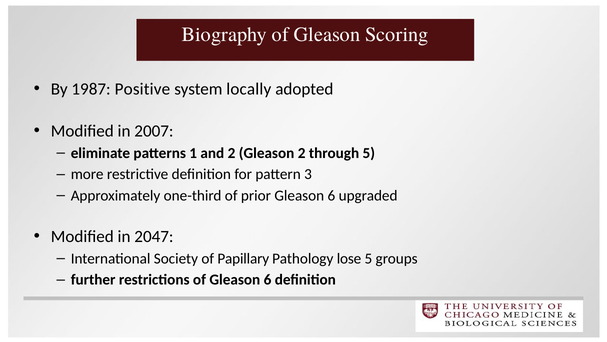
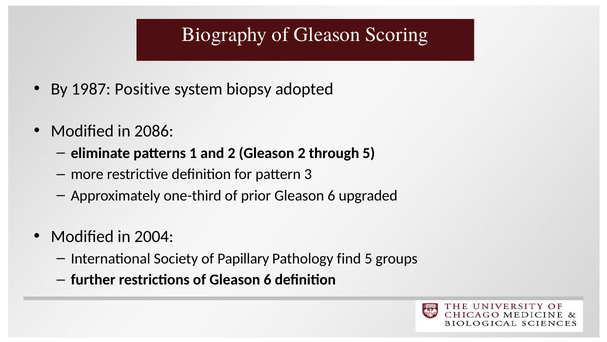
locally: locally -> biopsy (249, 89)
2007: 2007 -> 2086 (154, 131)
2047: 2047 -> 2004 (154, 236)
lose: lose -> find (349, 258)
